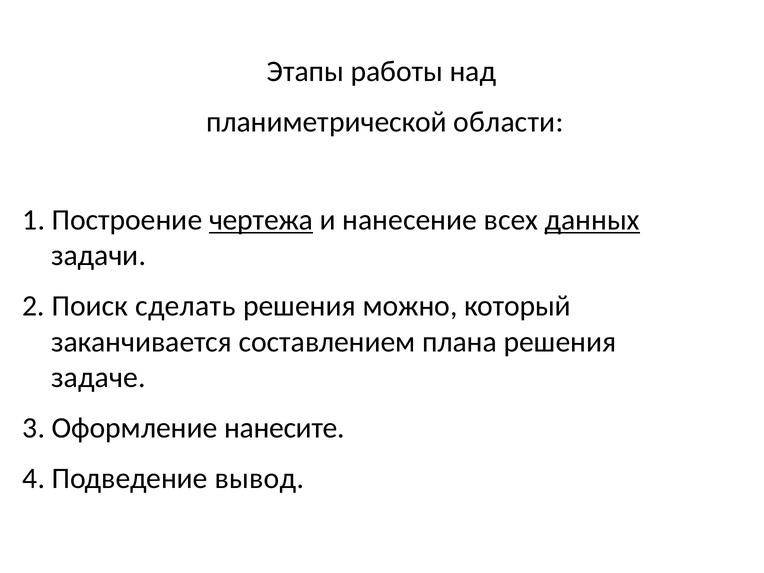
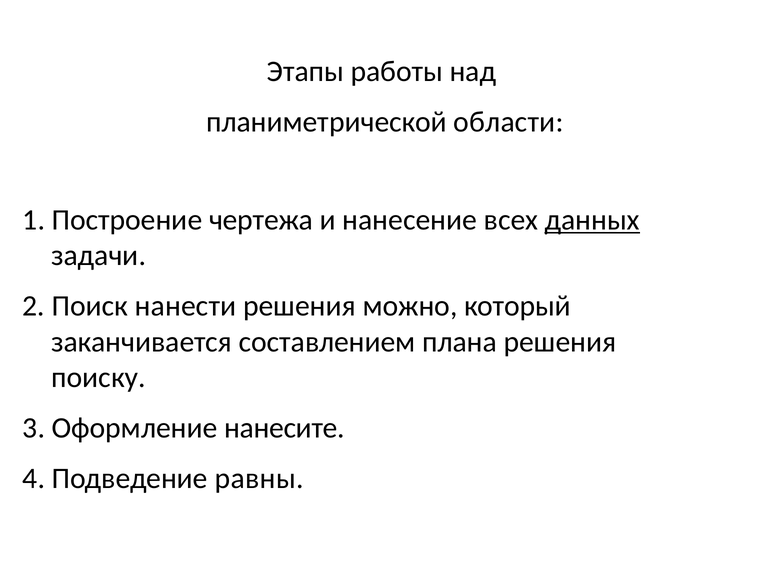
чертежа underline: present -> none (261, 220)
сделать: сделать -> нанести (186, 306)
задаче: задаче -> поиску (99, 377)
вывод: вывод -> равны (259, 479)
